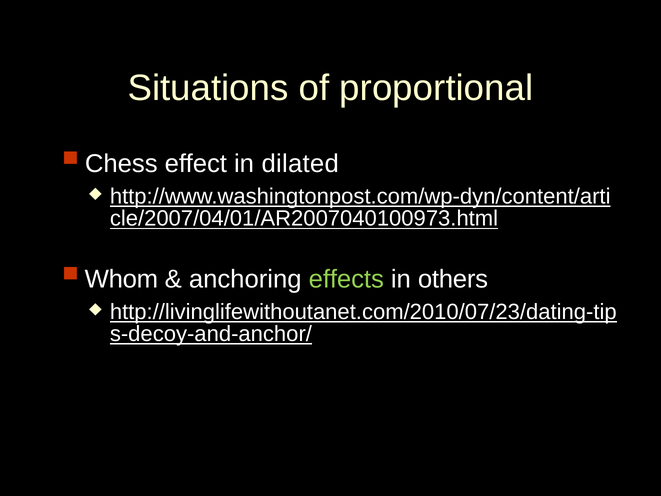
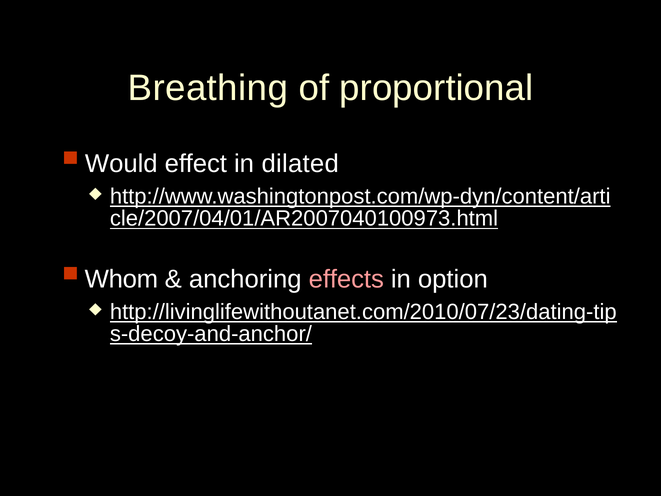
Situations: Situations -> Breathing (208, 88)
Chess: Chess -> Would (121, 164)
effects colour: light green -> pink (346, 279)
others: others -> option (453, 279)
